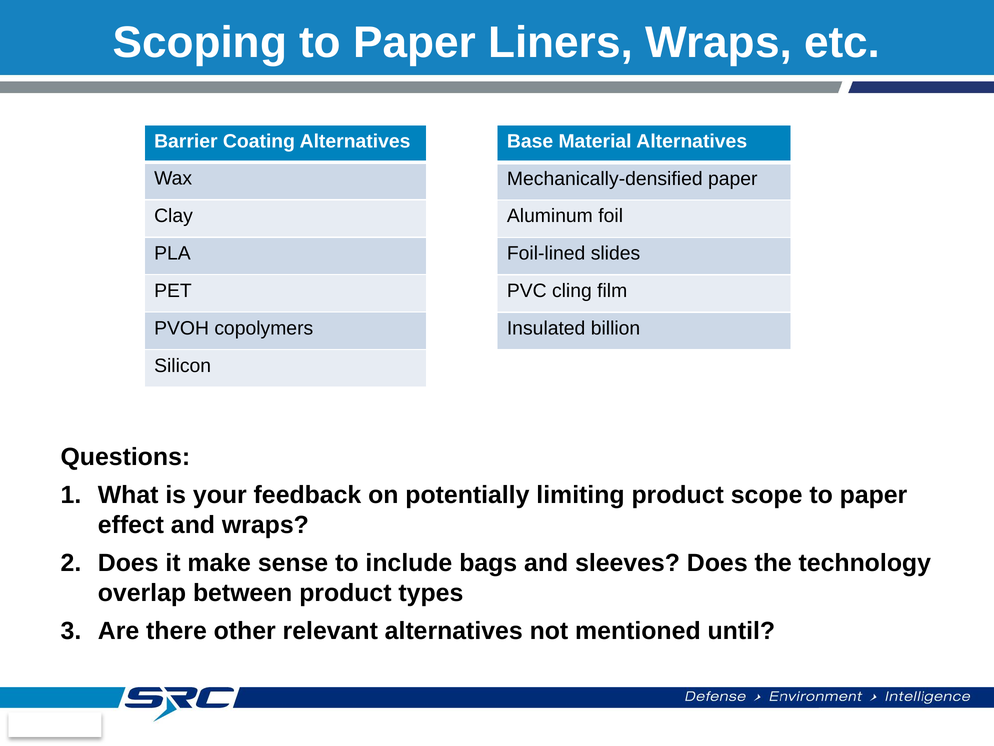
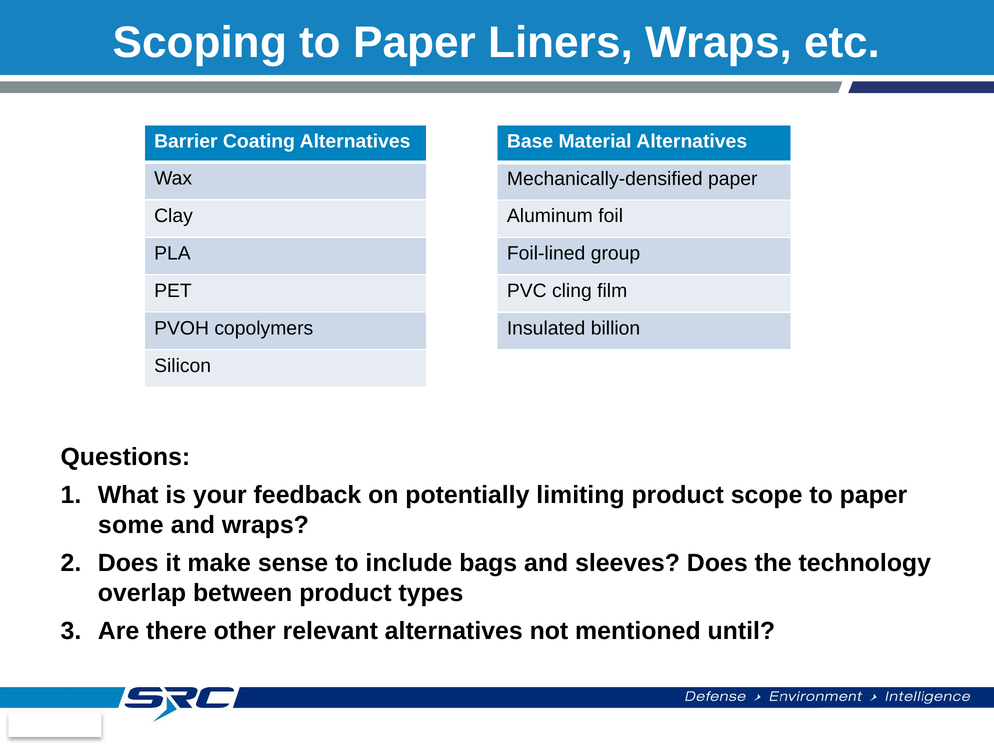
slides: slides -> group (615, 253)
effect: effect -> some (131, 525)
